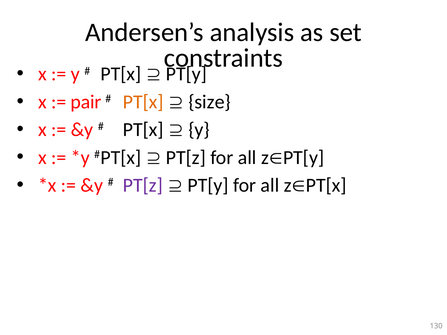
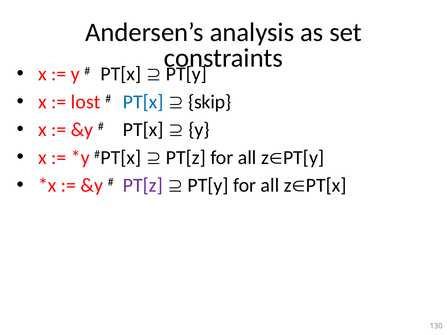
pair: pair -> lost (86, 102)
PT[x colour: orange -> blue (143, 102)
size: size -> skip (210, 102)
